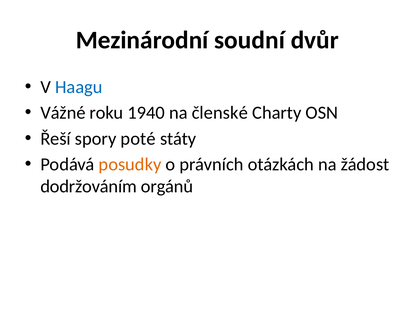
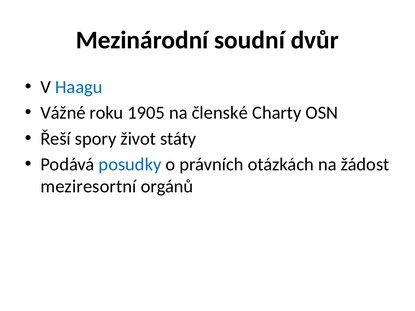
1940: 1940 -> 1905 (146, 113)
poté: poté -> život (138, 139)
posudky colour: orange -> blue (130, 165)
dodržováním: dodržováním -> meziresortní (88, 187)
